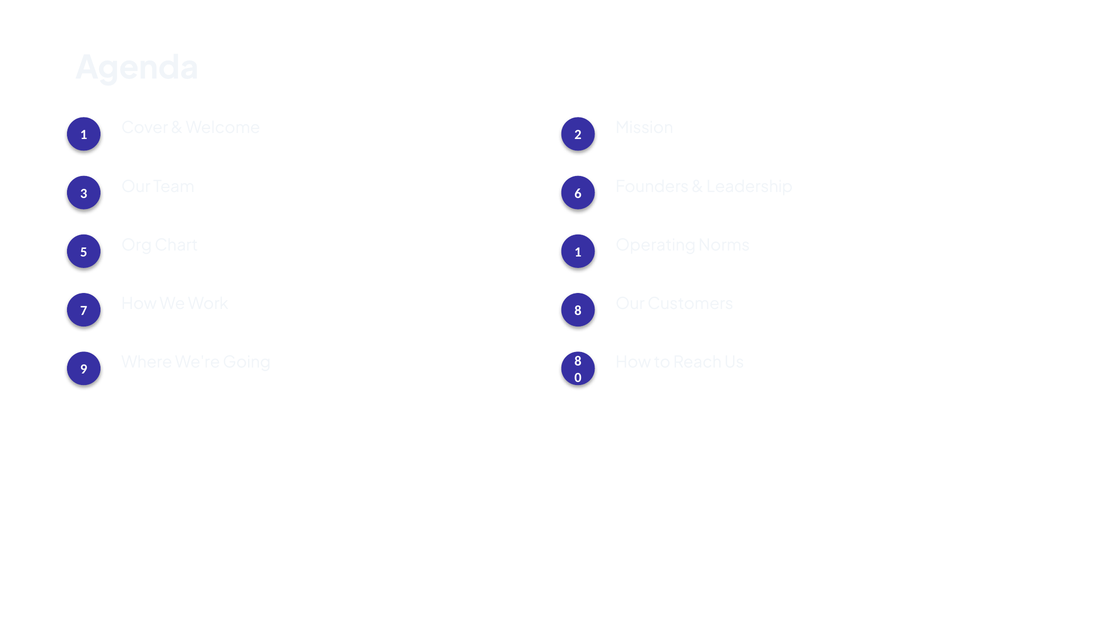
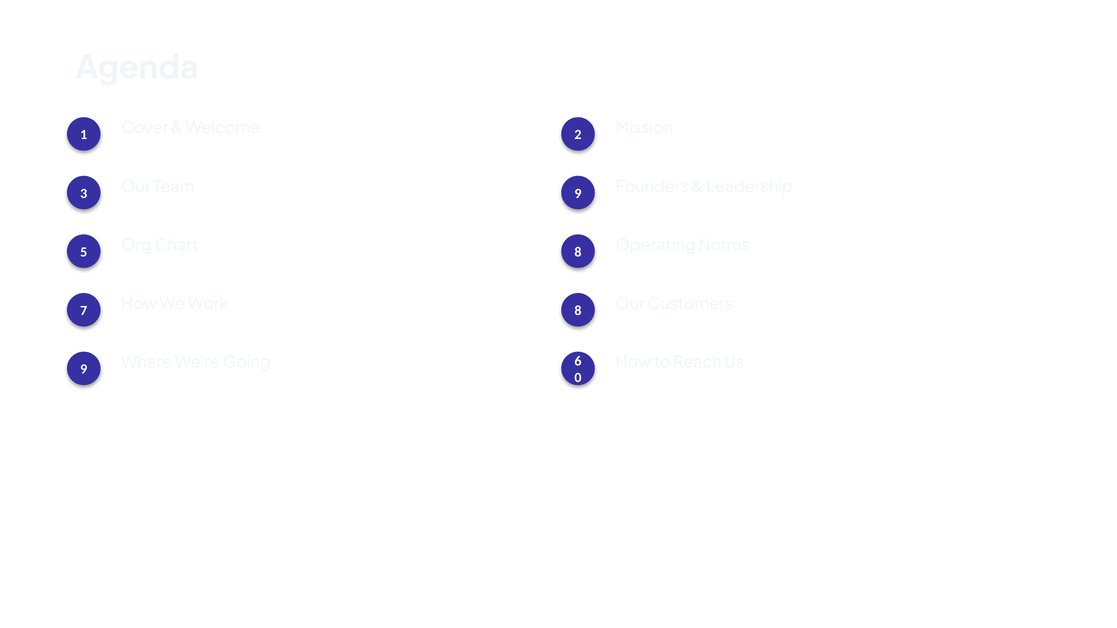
Team 6: 6 -> 9 (578, 194)
Chart 1: 1 -> 8 (578, 252)
Going 8: 8 -> 6 (578, 361)
